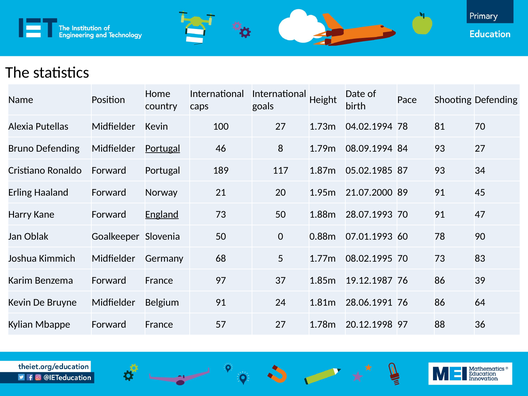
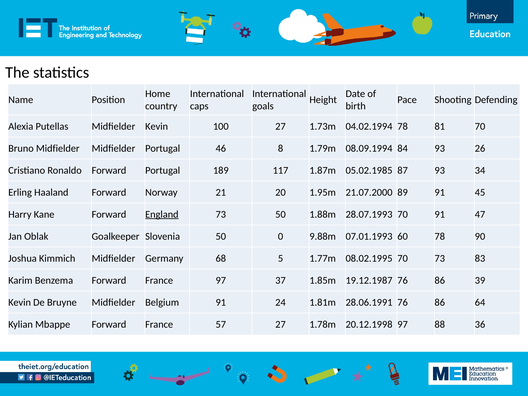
Bruno Defending: Defending -> Midfielder (58, 148)
Portugal underline: present -> none (163, 148)
93 27: 27 -> 26 (480, 148)
0.88m: 0.88m -> 9.88m (323, 236)
